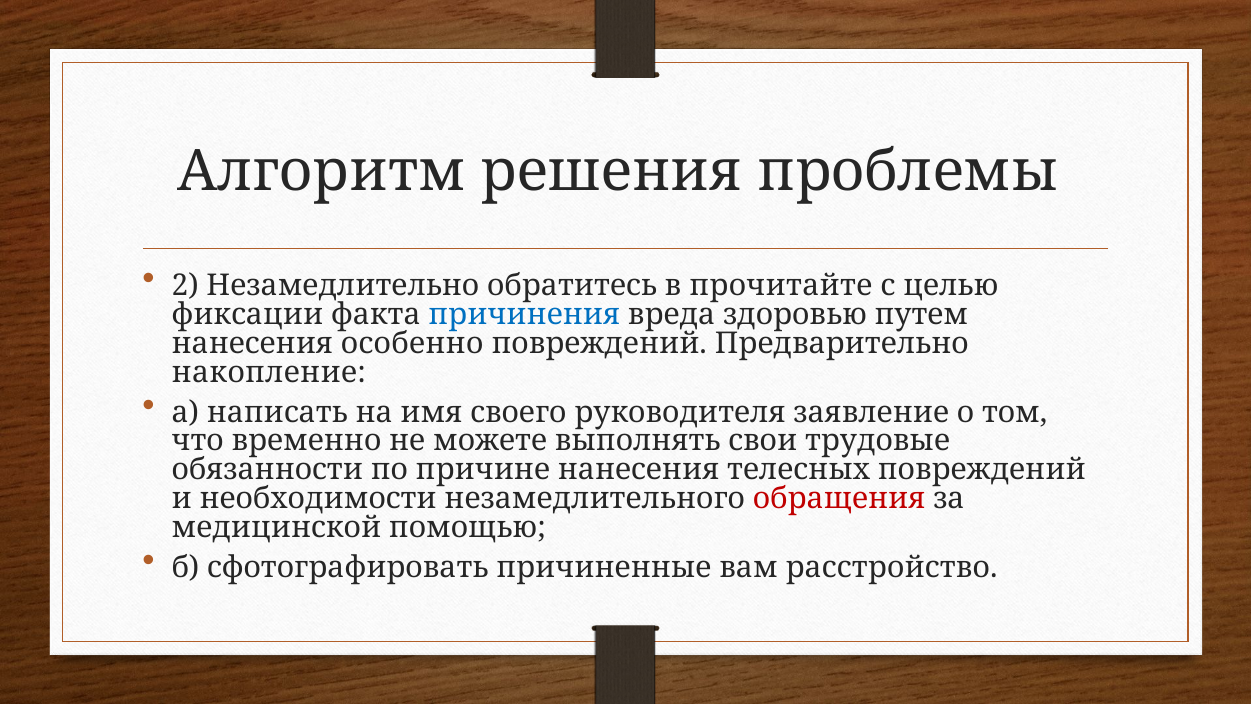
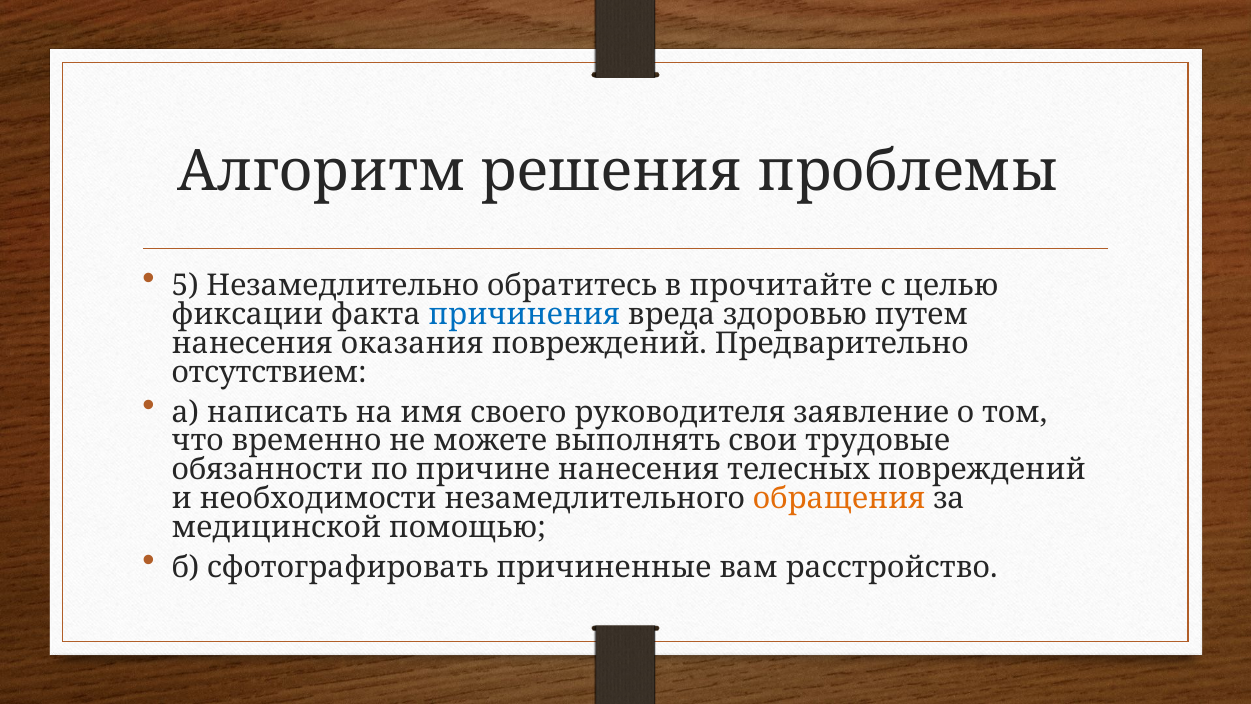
2: 2 -> 5 (185, 286)
особенно: особенно -> оказания (412, 343)
накопление: накопление -> отсутствием (269, 372)
обращения colour: red -> orange (839, 498)
